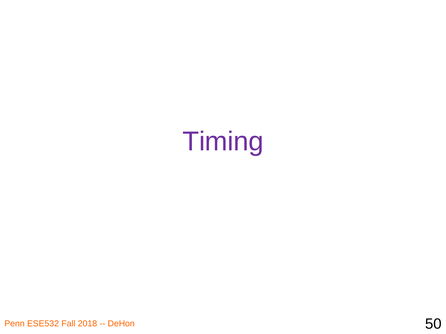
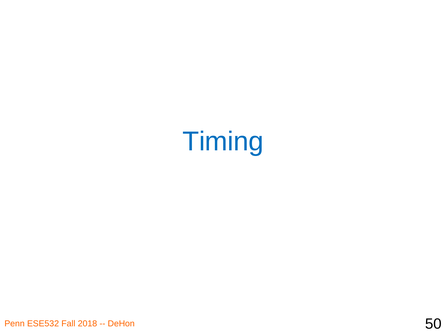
Timing colour: purple -> blue (223, 142)
